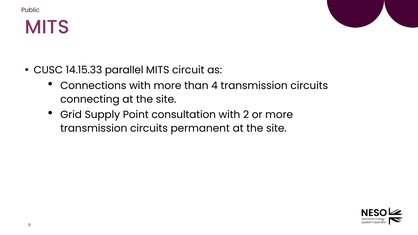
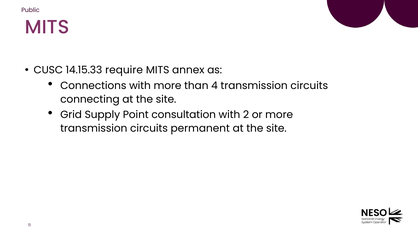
parallel: parallel -> require (124, 70)
circuit: circuit -> annex (188, 70)
